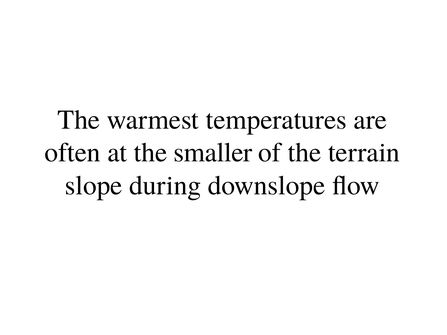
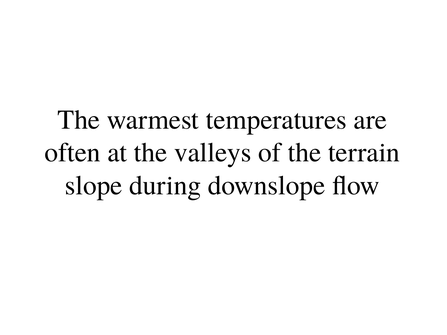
smaller: smaller -> valleys (213, 153)
